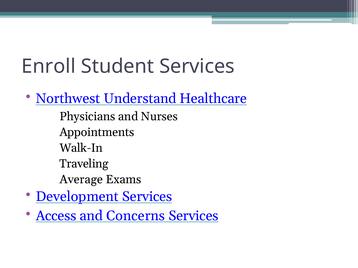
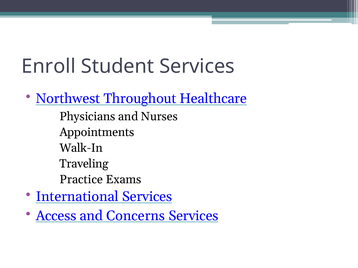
Understand: Understand -> Throughout (140, 99)
Average: Average -> Practice (81, 180)
Development: Development -> International (77, 197)
